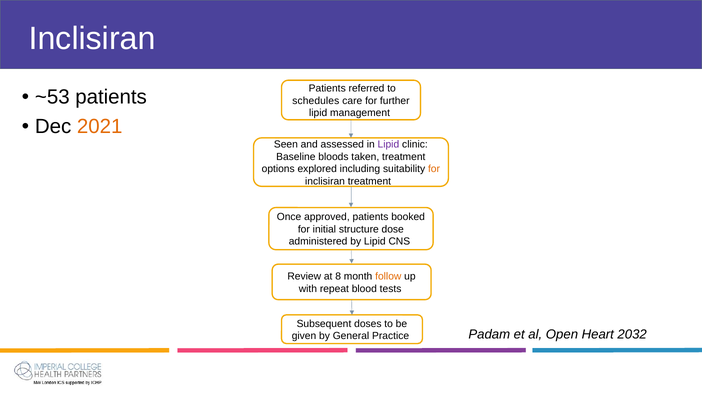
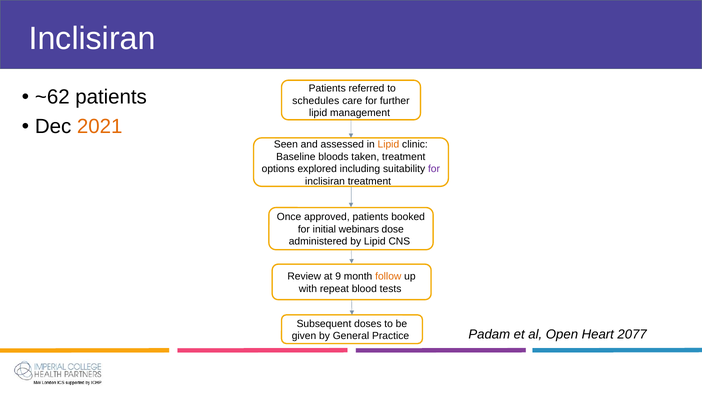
~53: ~53 -> ~62 (52, 97)
Lipid colour: purple -> orange (388, 144)
for colour: orange -> purple (434, 169)
structure: structure -> webinars (359, 229)
8: 8 -> 9 (338, 276)
2032: 2032 -> 2077 (632, 334)
